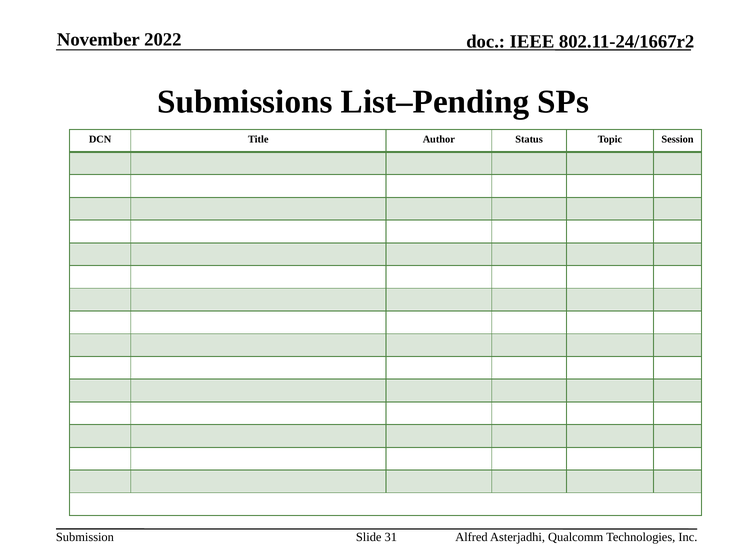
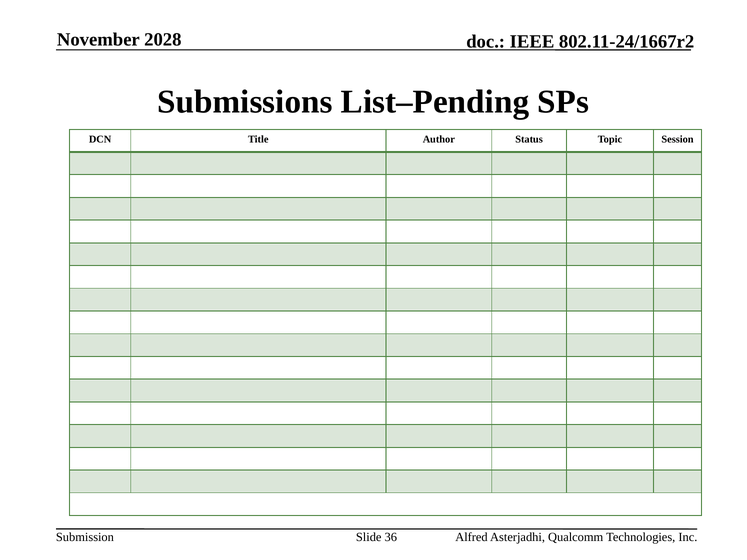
2022: 2022 -> 2028 (163, 40)
31: 31 -> 36 (391, 537)
